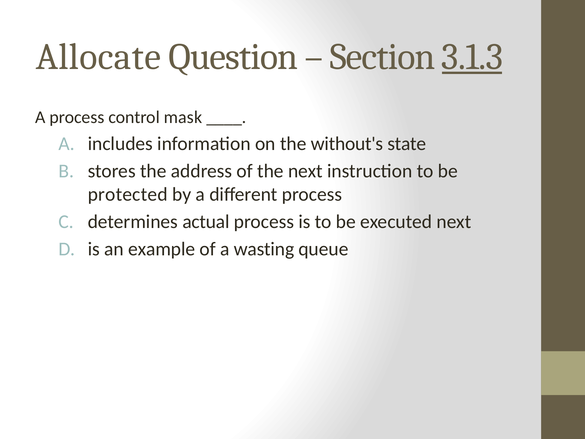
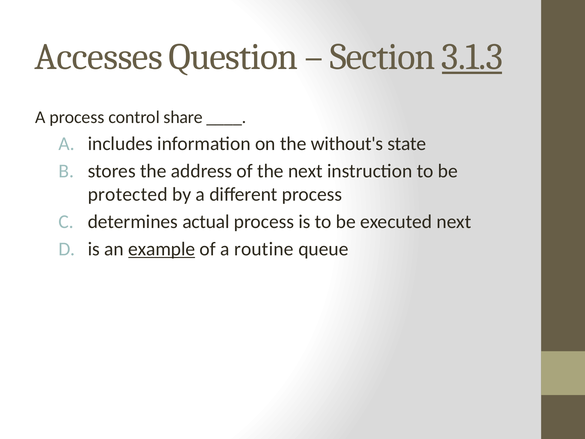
Allocate: Allocate -> Accesses (99, 57)
mask: mask -> share (183, 117)
example underline: none -> present (162, 249)
wasting: wasting -> routine (264, 249)
